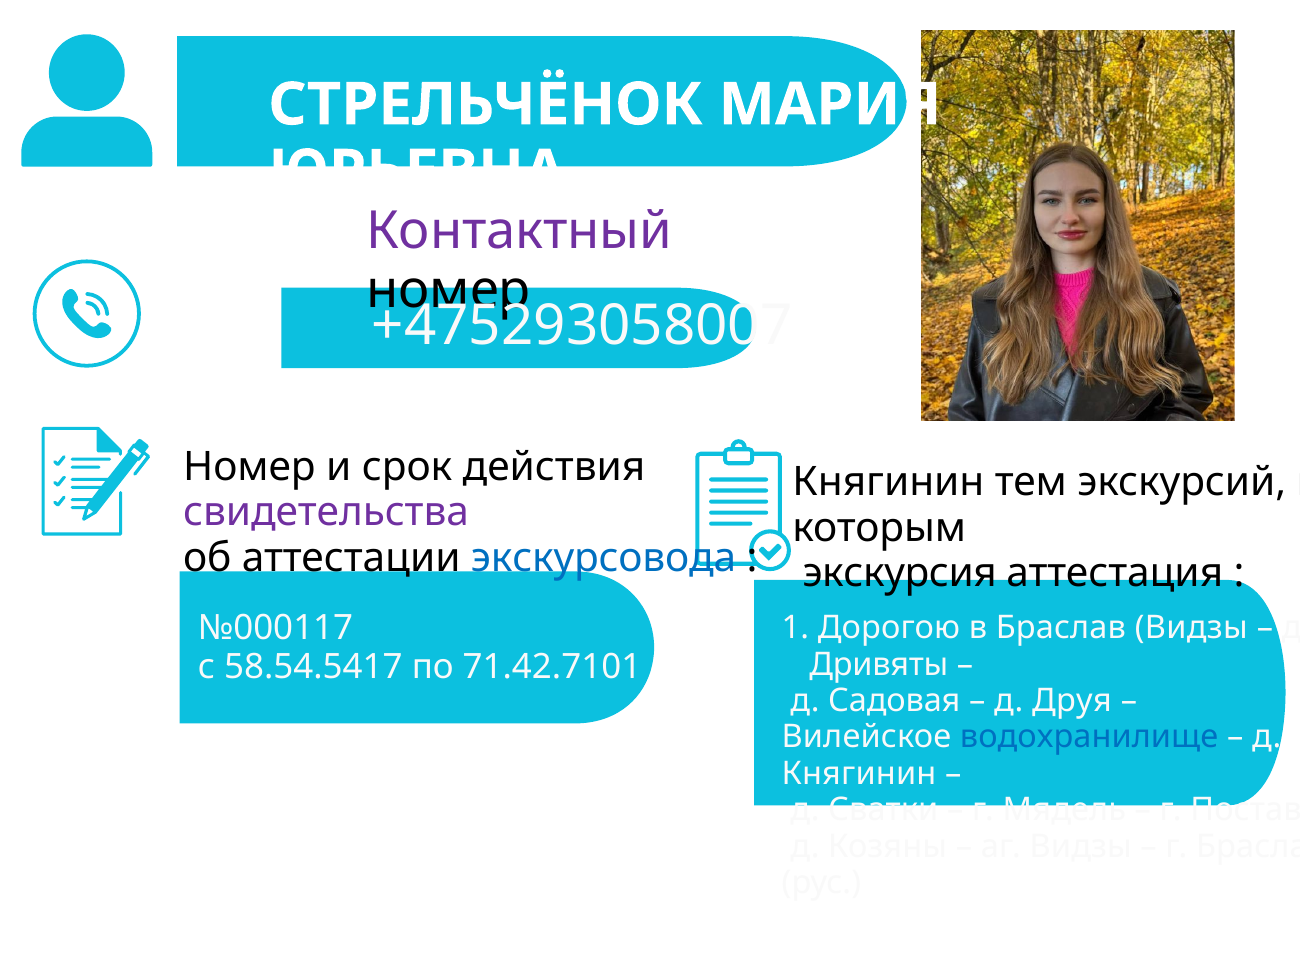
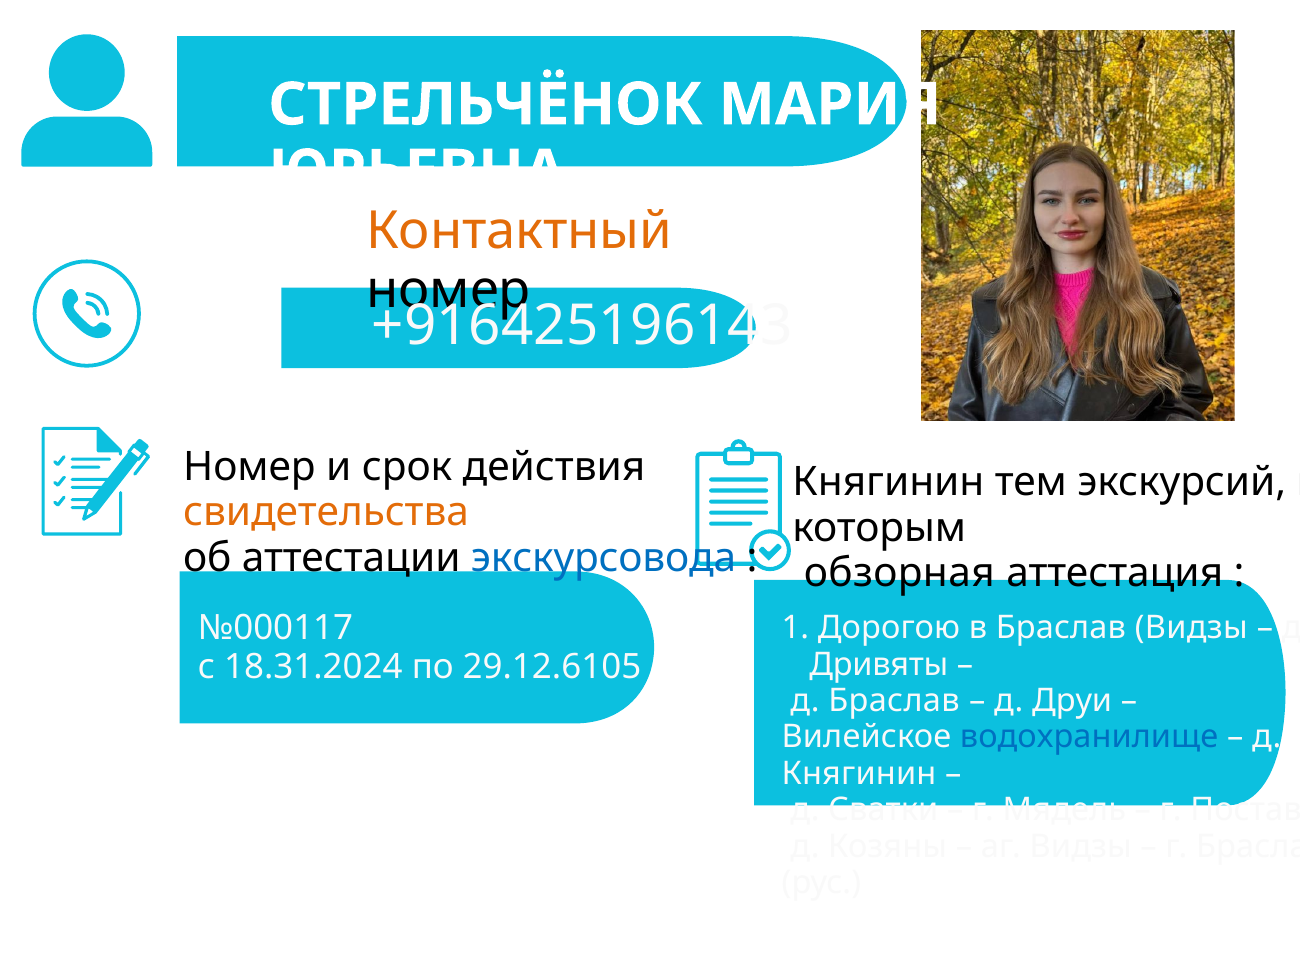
Контактный colour: purple -> orange (519, 231)
+475293058007: +475293058007 -> +916425196143 (582, 326)
свидетельства colour: purple -> orange (326, 512)
экскурсия: экскурсия -> обзорная (899, 573)
58.54.5417: 58.54.5417 -> 18.31.2024 (313, 667)
71.42.7101: 71.42.7101 -> 29.12.6105 (552, 667)
д Садовая: Садовая -> Браслав (894, 701)
Друя: Друя -> Друи (1072, 701)
